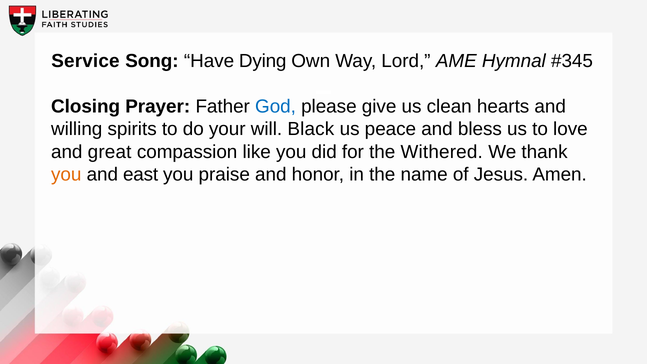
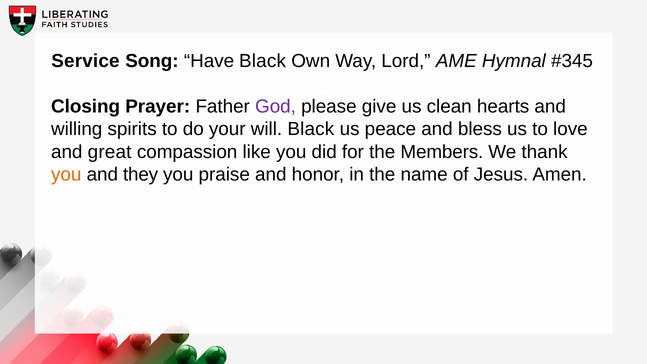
Have Dying: Dying -> Black (263, 61)
God colour: blue -> purple (276, 107)
Withered: Withered -> Members (442, 152)
east: east -> they (141, 174)
